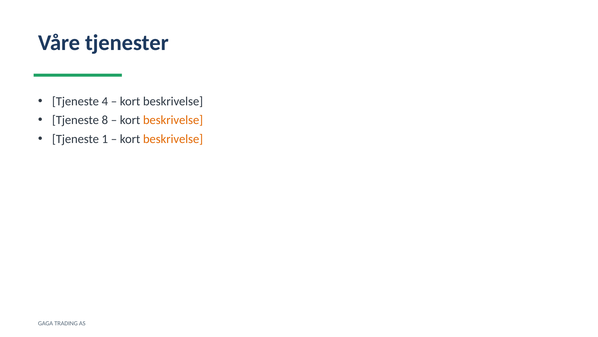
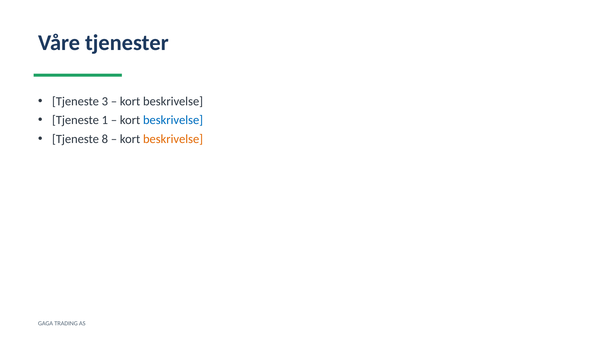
4: 4 -> 3 (105, 101)
8: 8 -> 1 (105, 120)
beskrivelse colour: orange -> blue (173, 120)
1: 1 -> 8 (105, 139)
